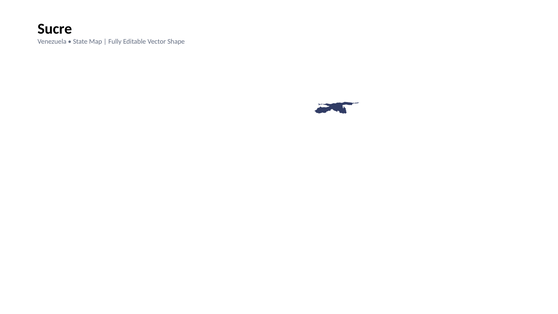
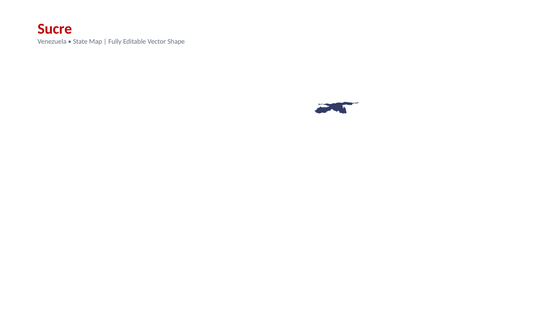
Sucre colour: black -> red (55, 29)
